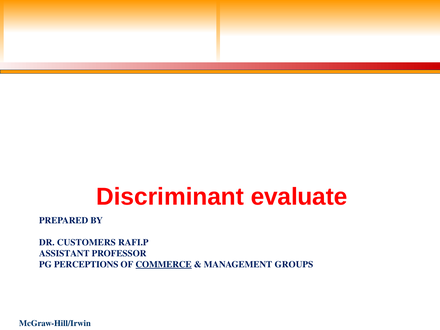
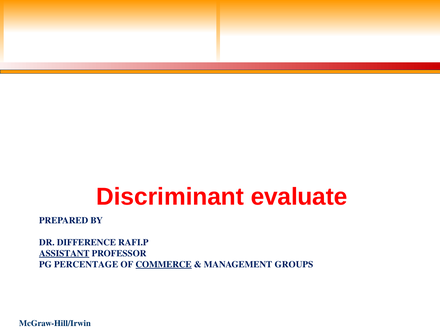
CUSTOMERS: CUSTOMERS -> DIFFERENCE (86, 242)
ASSISTANT underline: none -> present (64, 253)
PERCEPTIONS: PERCEPTIONS -> PERCENTAGE (86, 264)
